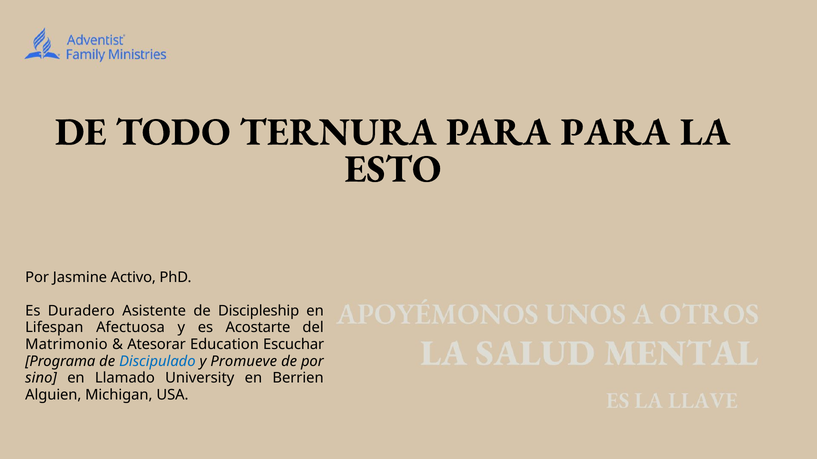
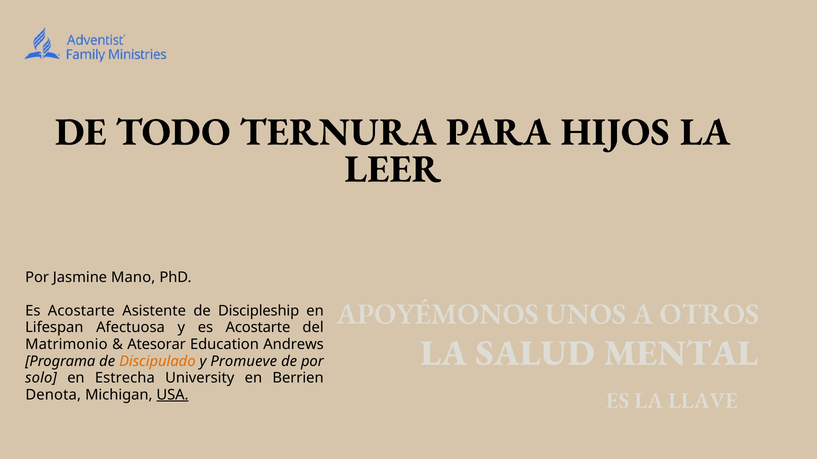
PARA PARA: PARA -> HIJOS (615, 132)
ESTO: ESTO -> LEER (393, 169)
Activo: Activo -> Mano (133, 278)
Duradero: Duradero -> Acostarte (81, 311)
Escuchar: Escuchar -> Andrews (294, 345)
Discipulado colour: blue -> orange (157, 362)
sino: sino -> solo (41, 378)
Llamado: Llamado -> Estrecha (125, 378)
Alguien: Alguien -> Denota (53, 395)
USA underline: none -> present (172, 395)
